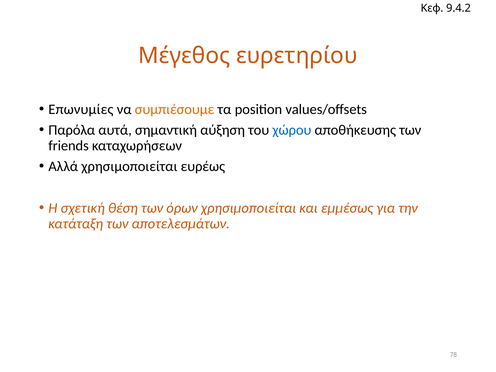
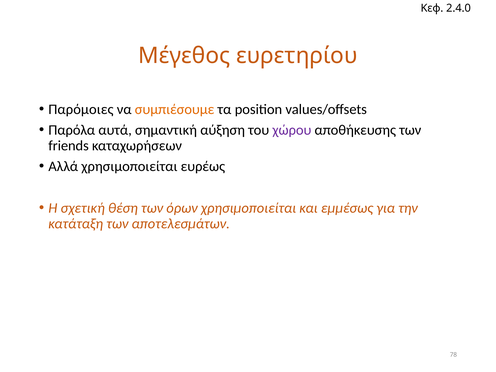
9.4.2: 9.4.2 -> 2.4.0 (459, 8)
Επωνυμίες: Επωνυμίες -> Παρόμοιες (81, 109)
χώρου colour: blue -> purple (292, 130)
